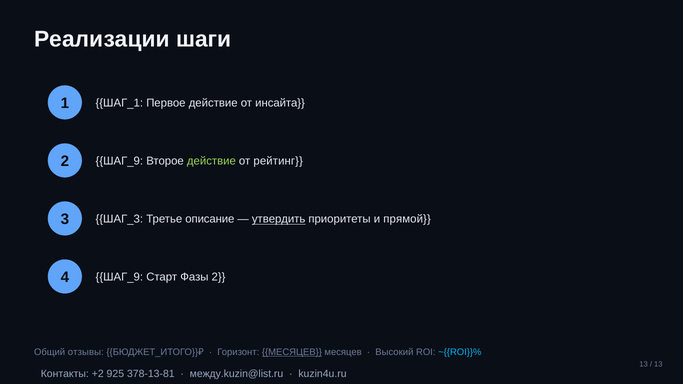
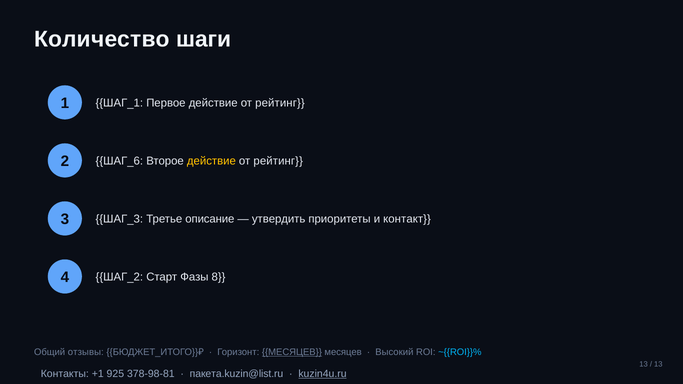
Реализации: Реализации -> Количество (102, 39)
Первое действие от инсайта: инсайта -> рейтинг (280, 103)
2 ШАГ_9: ШАГ_9 -> ШАГ_6 (119, 161)
действие colour: light green -> yellow (211, 161)
утвердить underline: present -> none (279, 219)
прямой: прямой -> контакт (407, 219)
4 ШАГ_9: ШАГ_9 -> ШАГ_2 (119, 277)
Фазы 2: 2 -> 8 (219, 277)
+2: +2 -> +1 (98, 374)
378-13-81: 378-13-81 -> 378-98-81 (151, 374)
между.kuzin@list.ru: между.kuzin@list.ru -> пакета.kuzin@list.ru (237, 374)
kuzin4u.ru underline: none -> present (322, 374)
